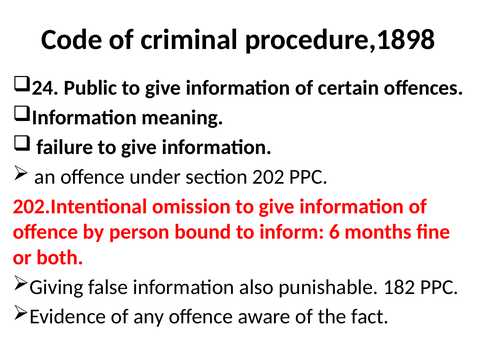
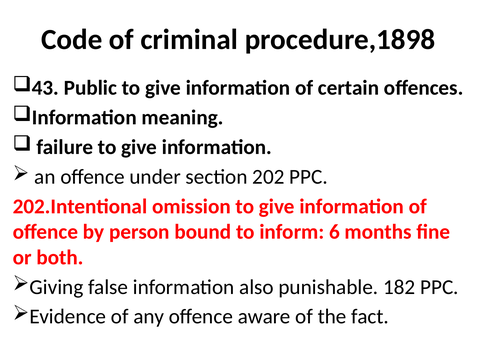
24: 24 -> 43 (45, 88)
